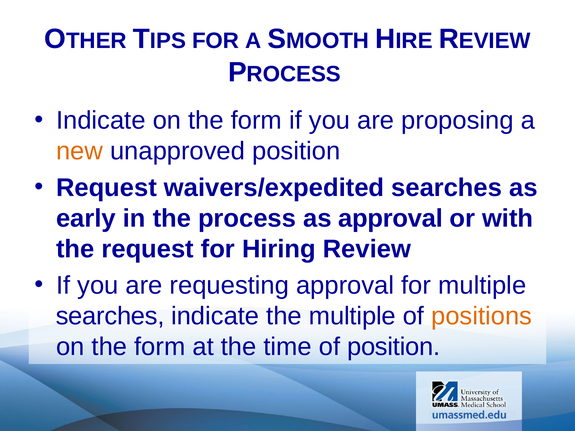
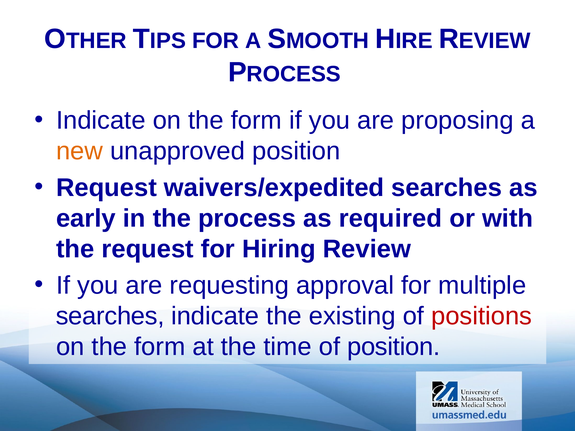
as approval: approval -> required (390, 218)
the multiple: multiple -> existing (352, 316)
positions colour: orange -> red (482, 316)
